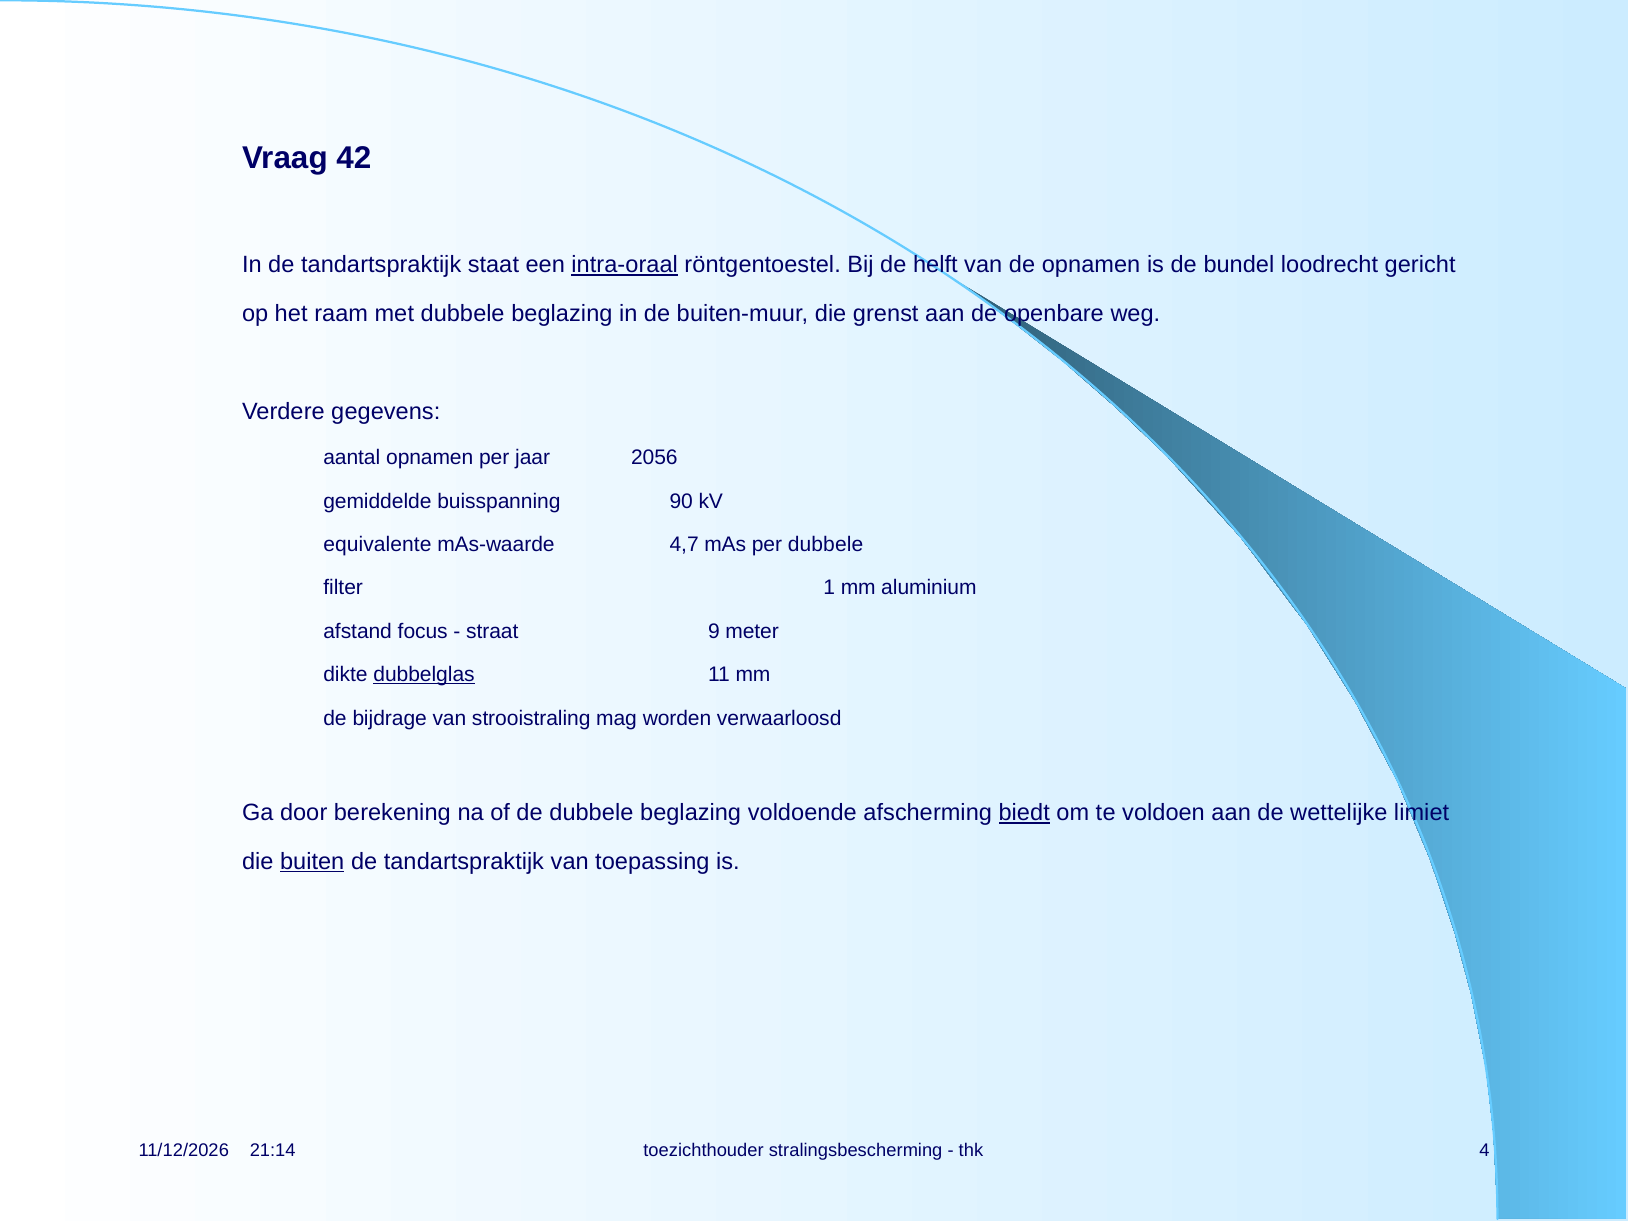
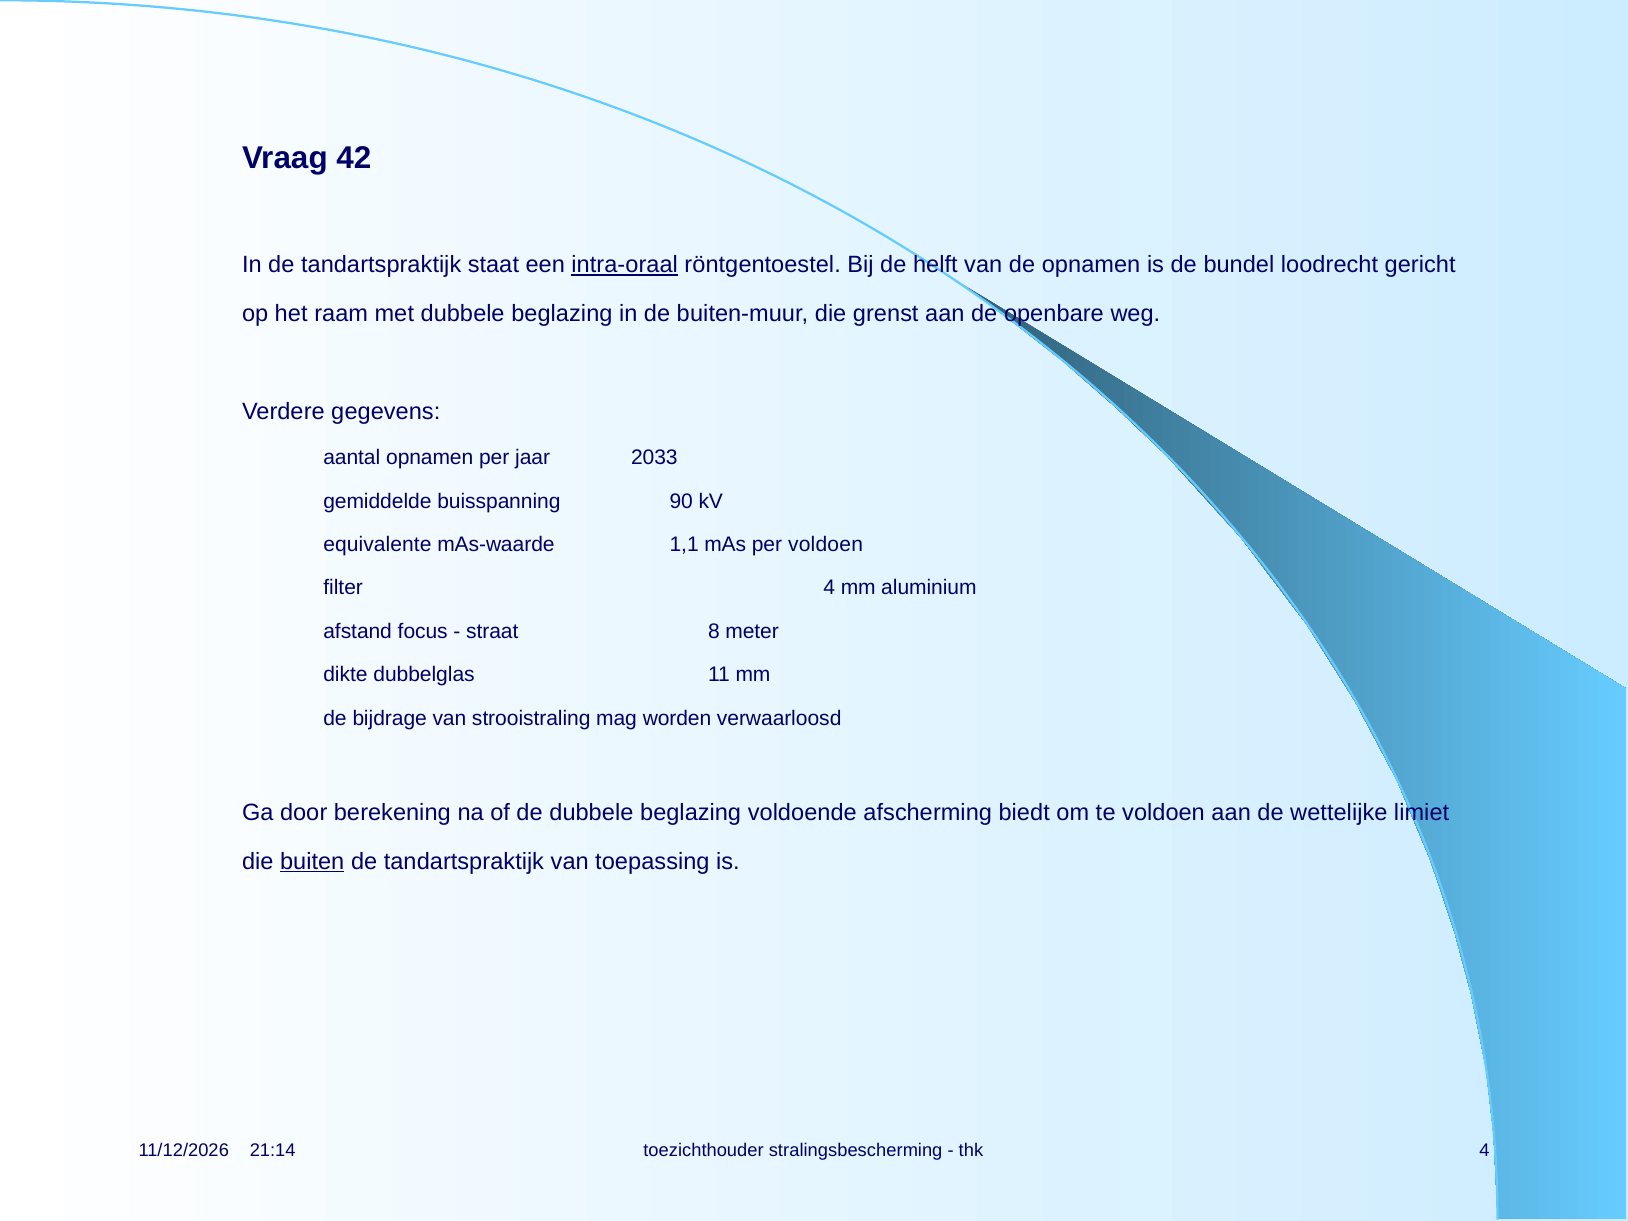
2056: 2056 -> 2033 (654, 458)
4,7: 4,7 -> 1,1 (684, 545)
per dubbele: dubbele -> voldoen (826, 545)
filter 1: 1 -> 4 (829, 588)
9: 9 -> 8 (714, 631)
dubbelglas underline: present -> none (424, 675)
biedt underline: present -> none (1024, 813)
